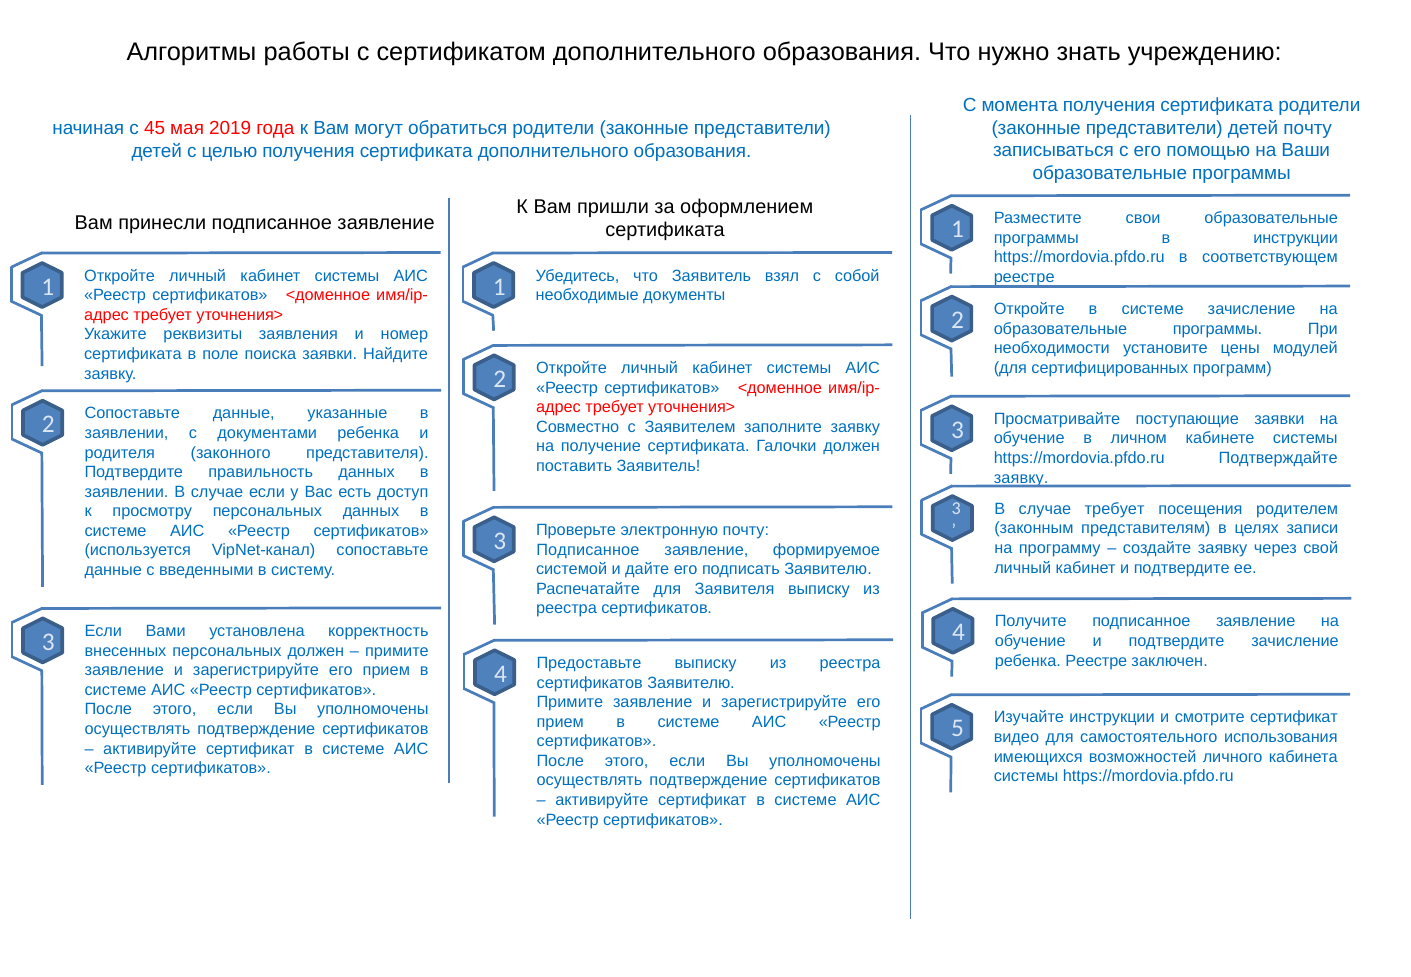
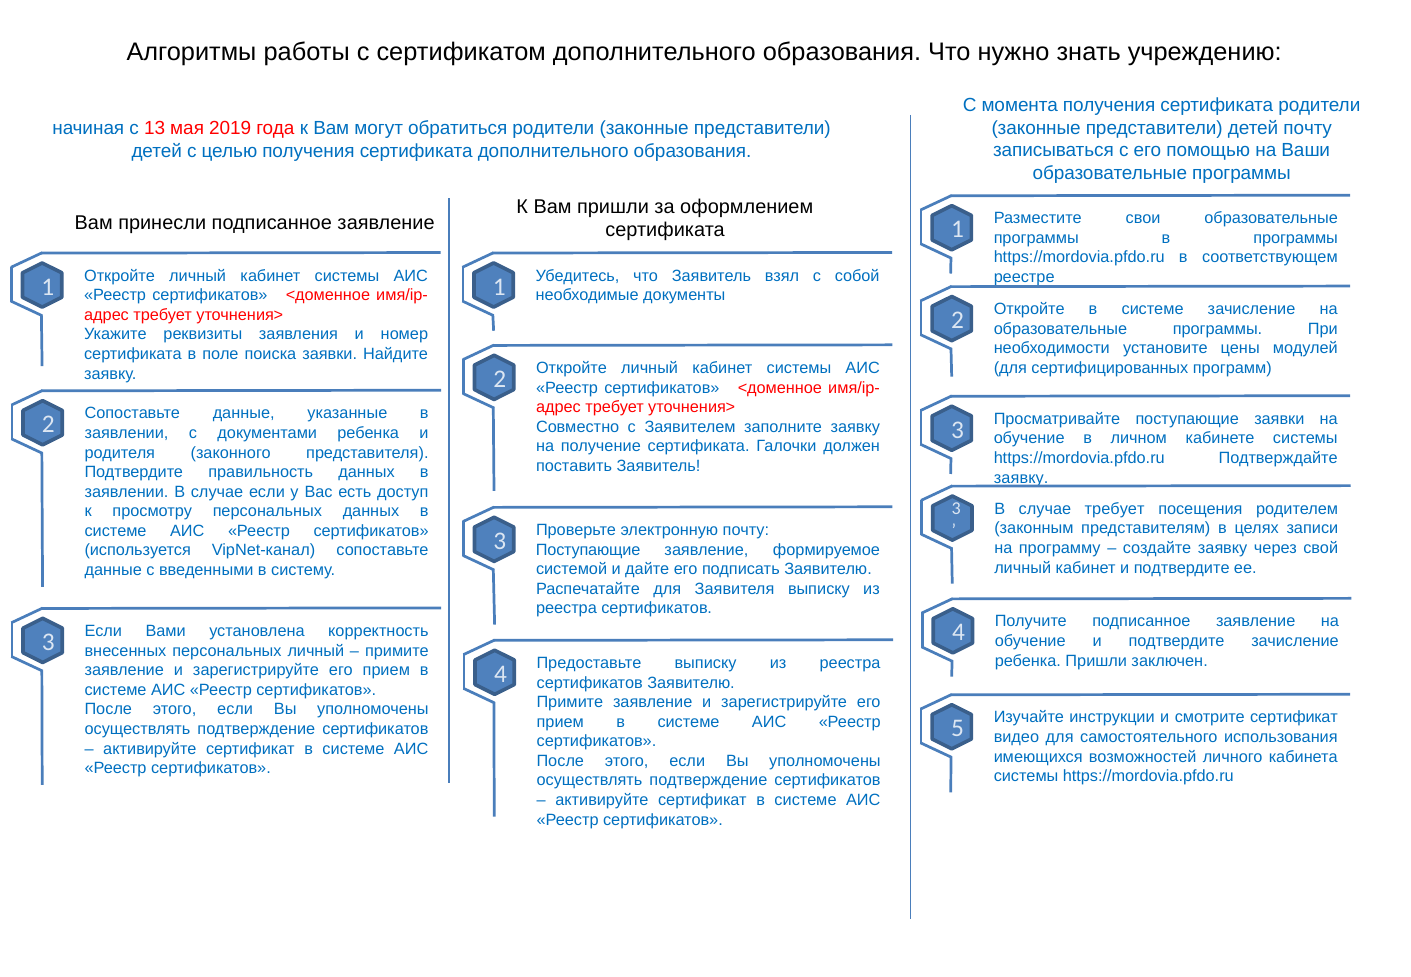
45: 45 -> 13 (155, 128)
в инструкции: инструкции -> программы (1296, 238)
Подписанное: Подписанное -> Поступающие (588, 550)
персональных должен: должен -> личный (316, 651)
ребенка Реестре: Реестре -> Пришли (1096, 661)
